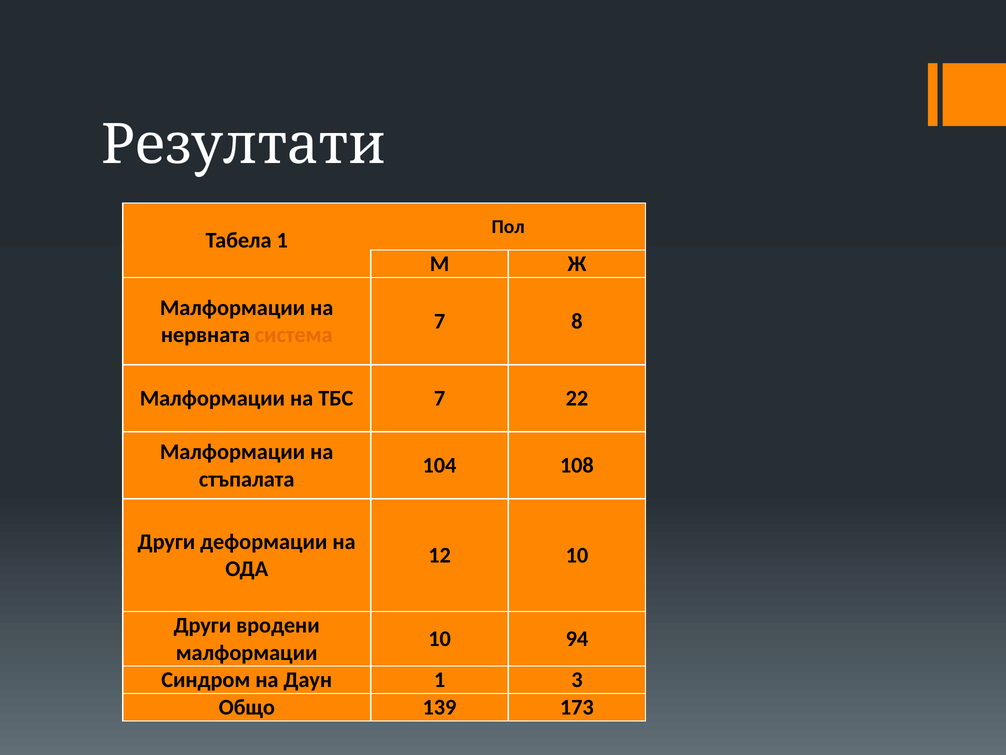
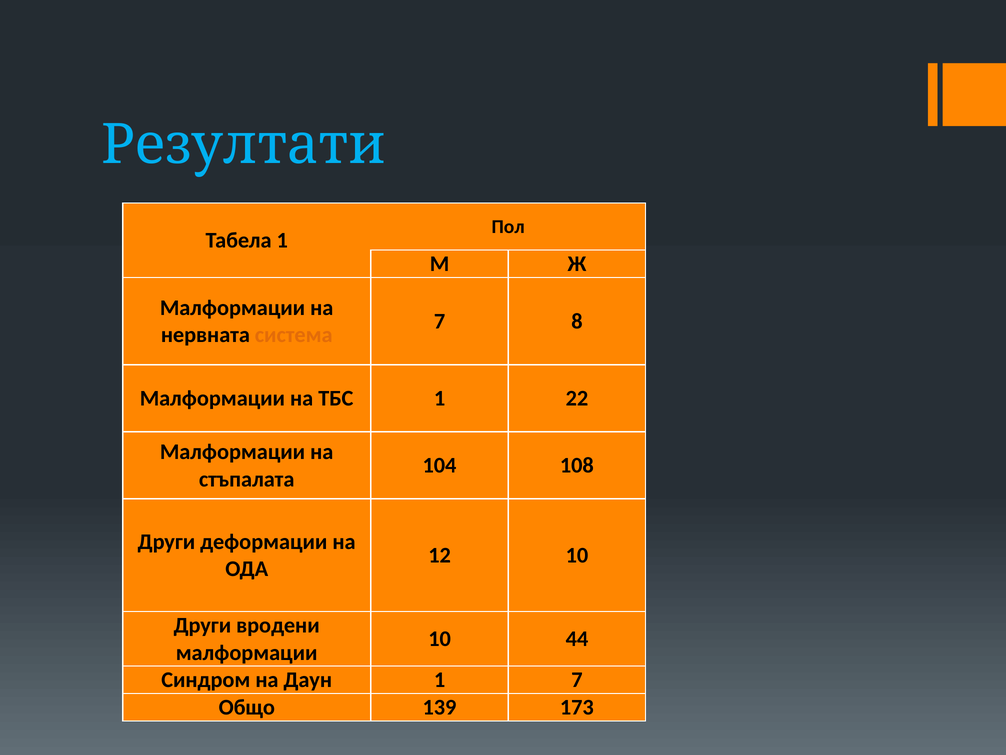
Резултати colour: white -> light blue (244, 145)
ТБС 7: 7 -> 1 (440, 398)
94: 94 -> 44 (577, 639)
1 3: 3 -> 7 (577, 680)
